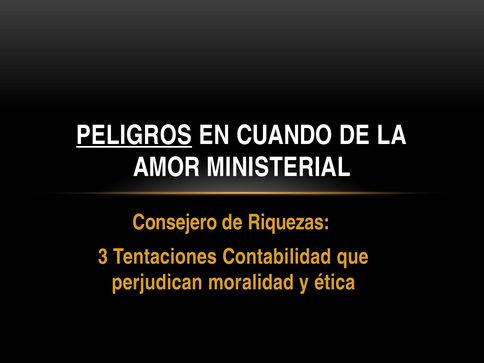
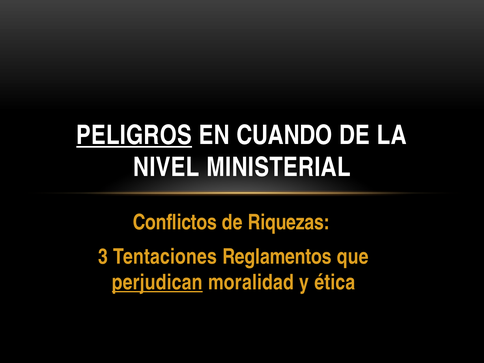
AMOR: AMOR -> NIVEL (166, 167)
Consejero: Consejero -> Conflictos (175, 223)
Contabilidad: Contabilidad -> Reglamentos (277, 257)
perjudican underline: none -> present (157, 283)
